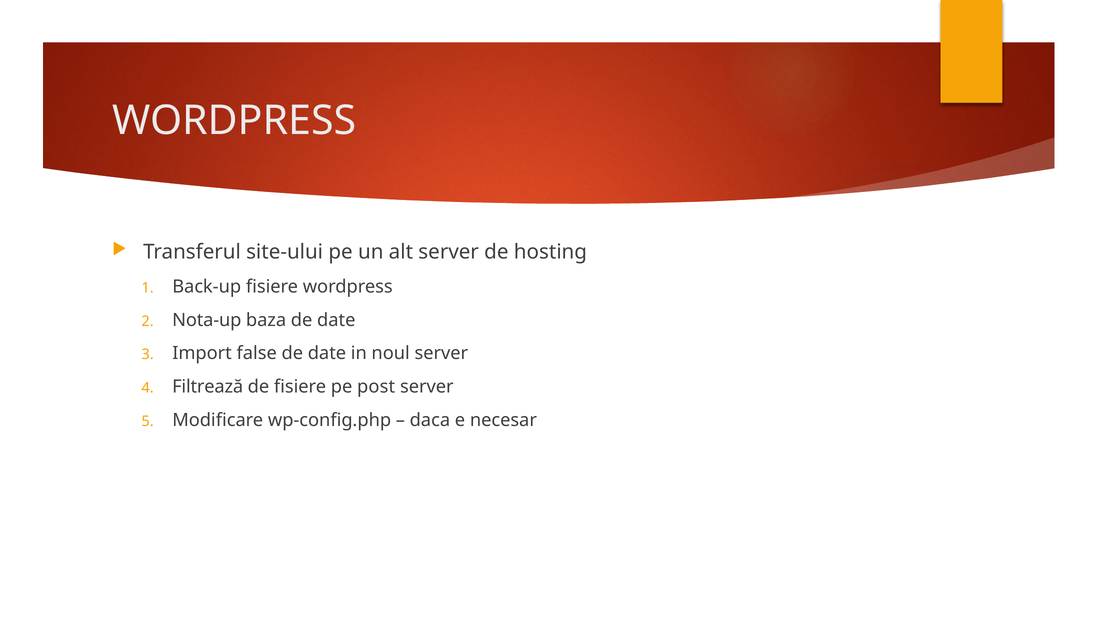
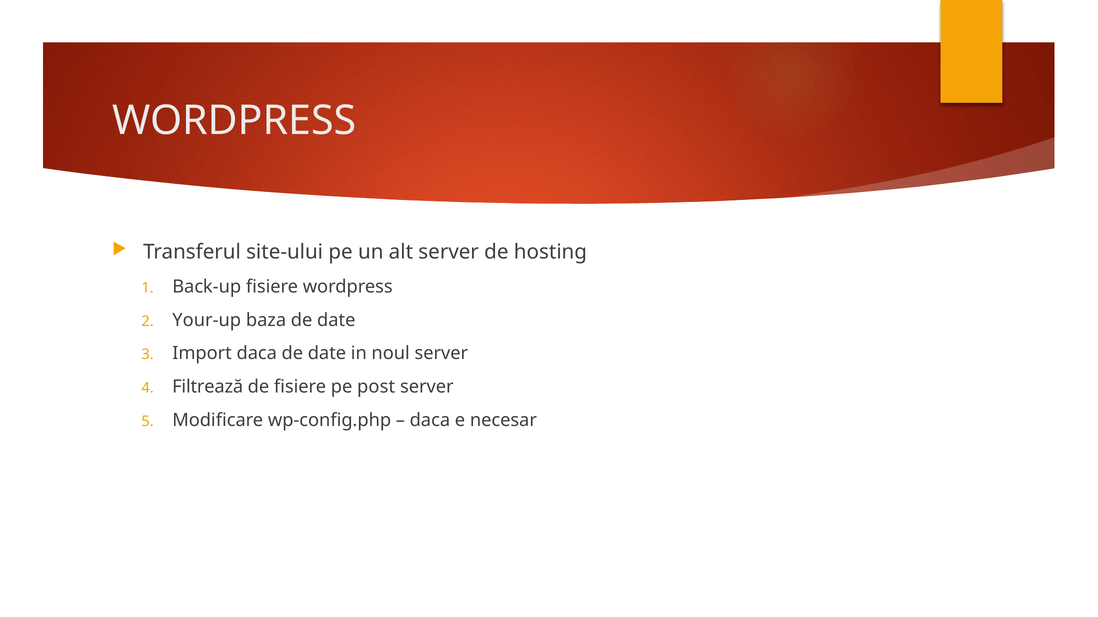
Nota-up: Nota-up -> Your-up (207, 320)
Import false: false -> daca (257, 354)
